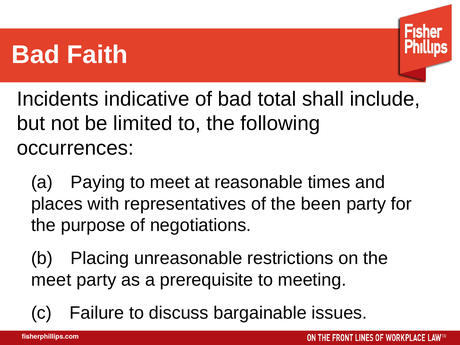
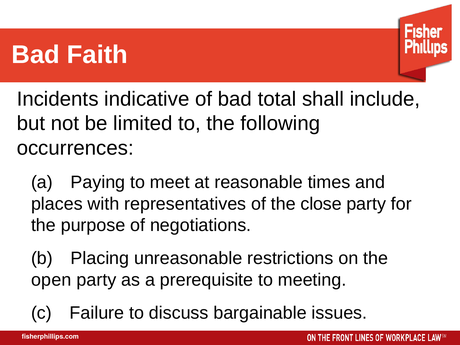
been: been -> close (321, 204)
meet: meet -> open (51, 280)
